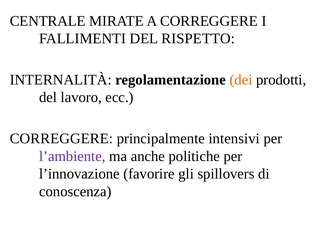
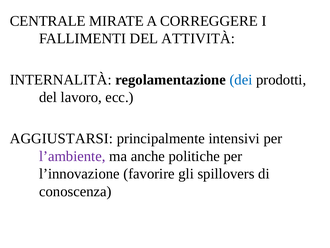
RISPETTO: RISPETTO -> ATTIVITÀ (198, 38)
dei colour: orange -> blue (241, 80)
CORREGGERE: CORREGGERE -> AGGIUSTARSI (61, 138)
